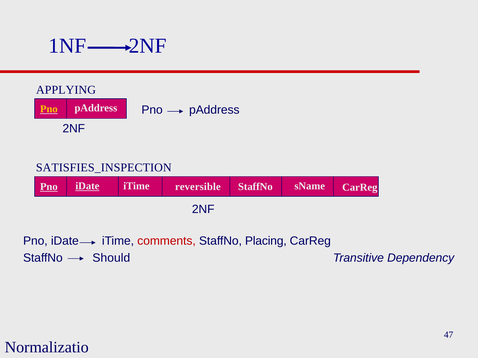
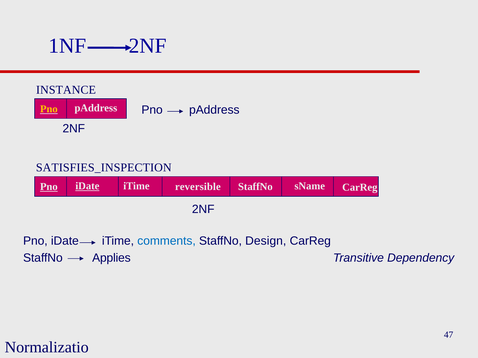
APPLYING: APPLYING -> INSTANCE (66, 90)
comments colour: red -> blue (167, 241)
Placing: Placing -> Design (266, 241)
Should: Should -> Applies (111, 258)
